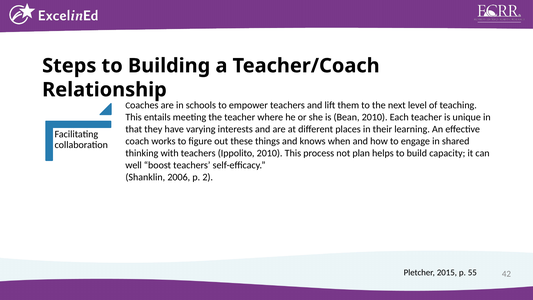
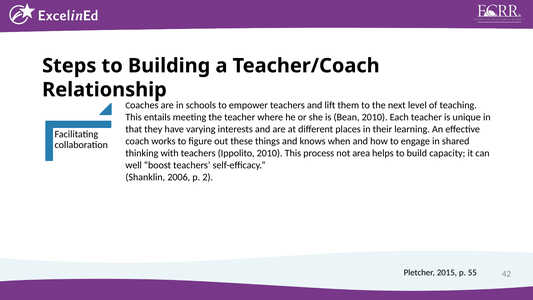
plan: plan -> area (361, 153)
